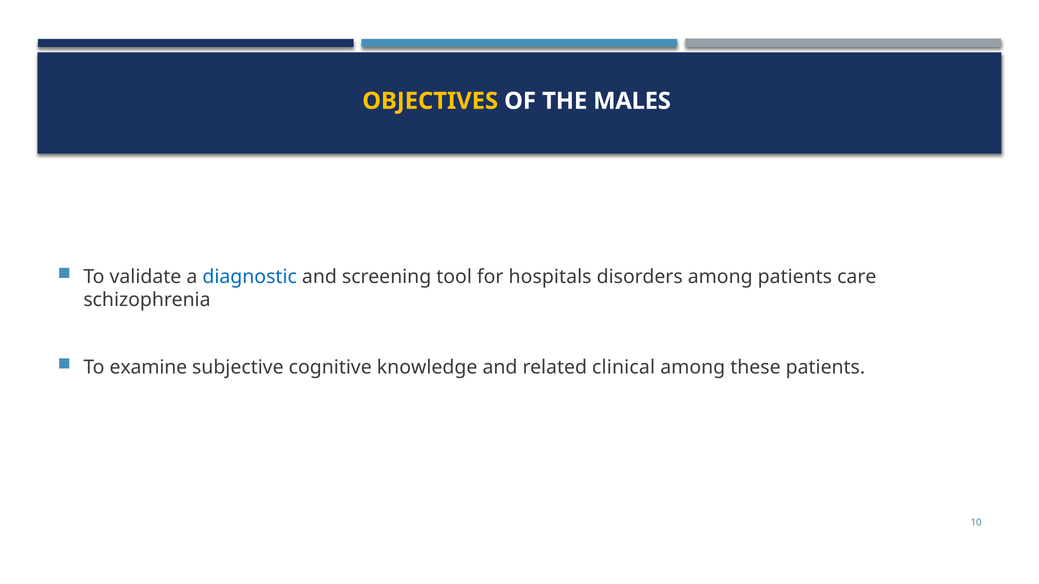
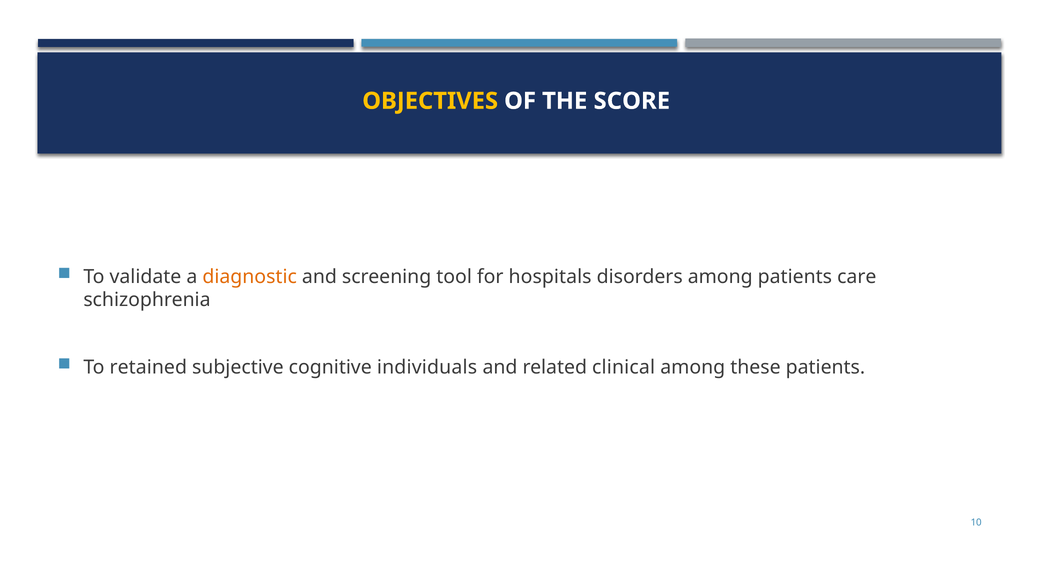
MALES: MALES -> SCORE (632, 101)
diagnostic colour: blue -> orange (250, 277)
examine: examine -> retained (148, 368)
knowledge: knowledge -> individuals (427, 368)
